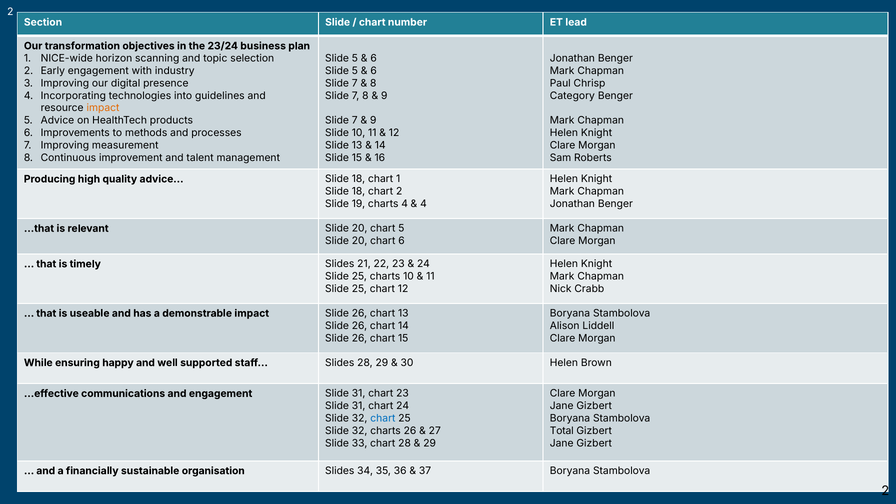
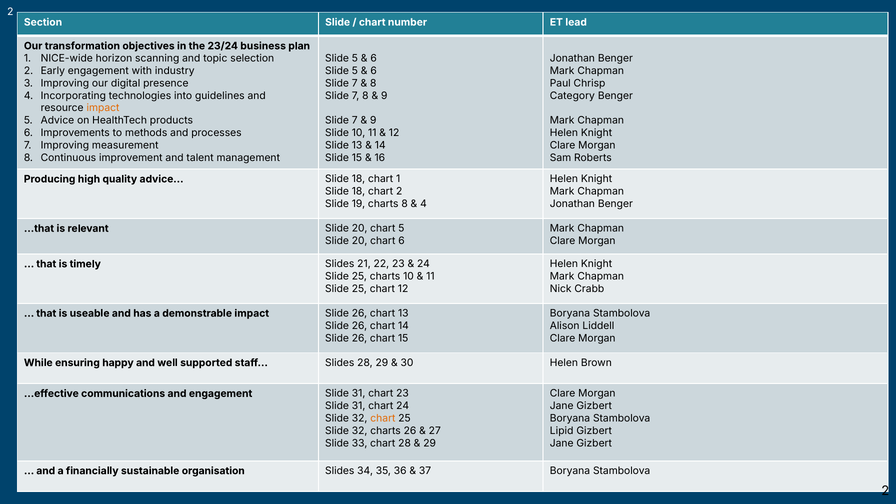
charts 4: 4 -> 8 (405, 204)
chart colour: blue -> orange (383, 418)
Total: Total -> Lipid (562, 431)
